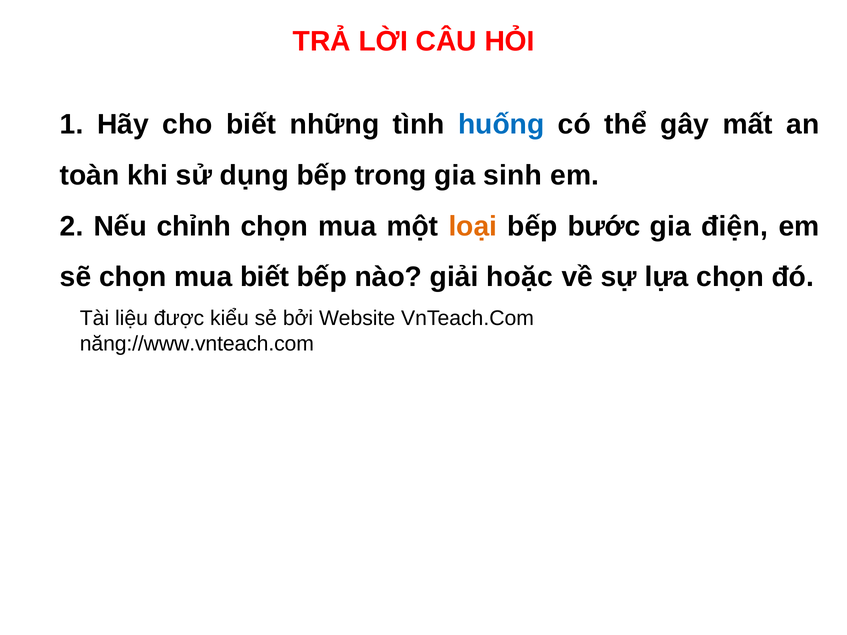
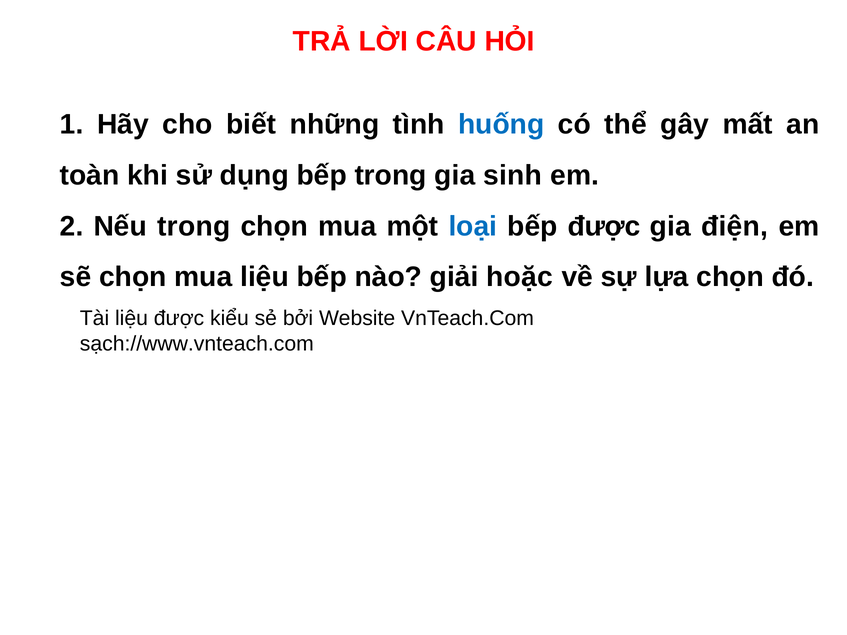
Nếu chỉnh: chỉnh -> trong (194, 226)
loại colour: orange -> blue (473, 226)
bếp bước: bước -> được (604, 226)
mua biết: biết -> liệu (265, 277)
năng://www.vnteach.com: năng://www.vnteach.com -> sạch://www.vnteach.com (197, 344)
